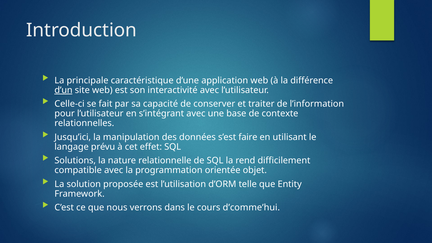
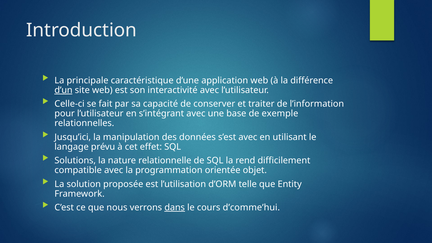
contexte: contexte -> exemple (280, 114)
s’est faire: faire -> avec (248, 137)
dans underline: none -> present (175, 208)
